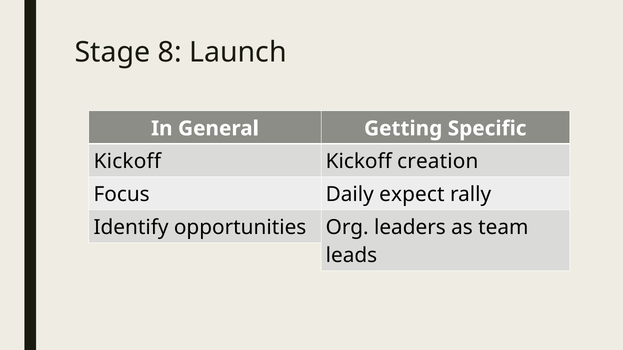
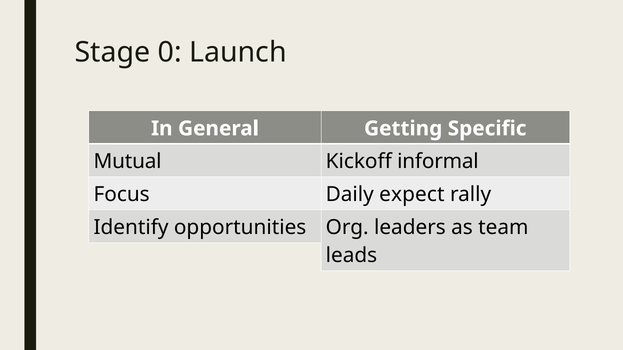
8: 8 -> 0 (170, 52)
Kickoff: Kickoff -> Mutual (128, 162)
creation: creation -> informal (438, 162)
